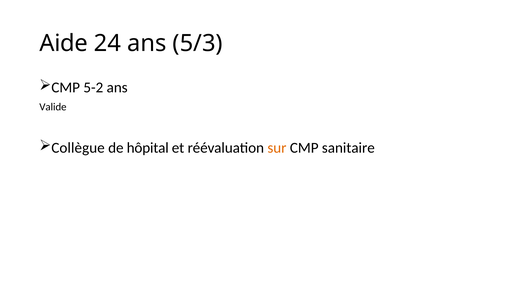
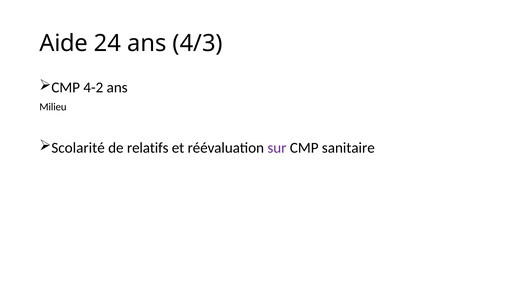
5/3: 5/3 -> 4/3 (198, 43)
5-2: 5-2 -> 4-2 (93, 87)
Valide: Valide -> Milieu (53, 107)
Collègue: Collègue -> Scolarité (78, 148)
hôpital: hôpital -> relatifs (148, 148)
sur colour: orange -> purple (277, 148)
